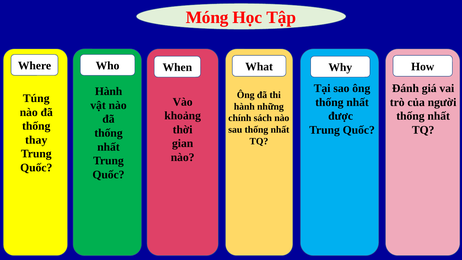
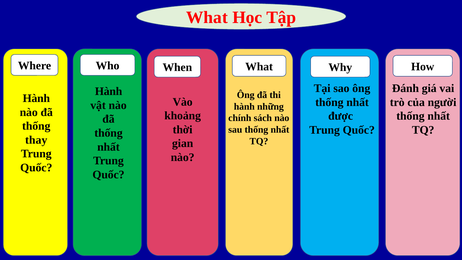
Móng: Móng -> What (207, 18)
Túng: Túng -> Hành (36, 98)
